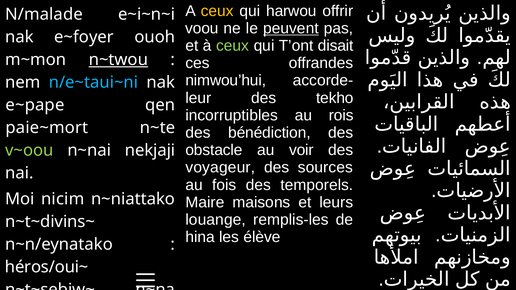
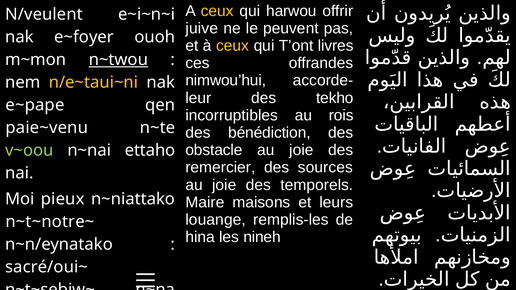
N/malade: N/malade -> N/veulent (44, 14)
voou: voou -> juive (202, 28)
peuvent underline: present -> none (291, 28)
ceux colour: light green -> yellow (233, 46)
disait: disait -> livres (336, 46)
n/e~taui~ni colour: light blue -> yellow (93, 82)
paie~mort: paie~mort -> paie~venu (47, 128)
voir: voir -> joie (301, 150)
nekjaji: nekjaji -> ettaho (150, 150)
voyageur: voyageur -> remercier (220, 168)
fois: fois -> joie (224, 185)
nicim: nicim -> pieux (63, 199)
n~t~divins~: n~t~divins~ -> n~t~notre~ (50, 222)
élève: élève -> nineh (262, 237)
héros/oui~: héros/oui~ -> sacré/oui~ (47, 267)
